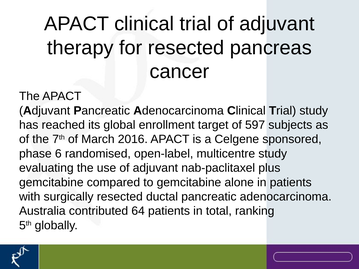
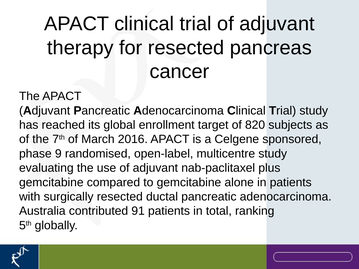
597: 597 -> 820 (255, 125)
6: 6 -> 9 (58, 154)
64: 64 -> 91 (138, 211)
